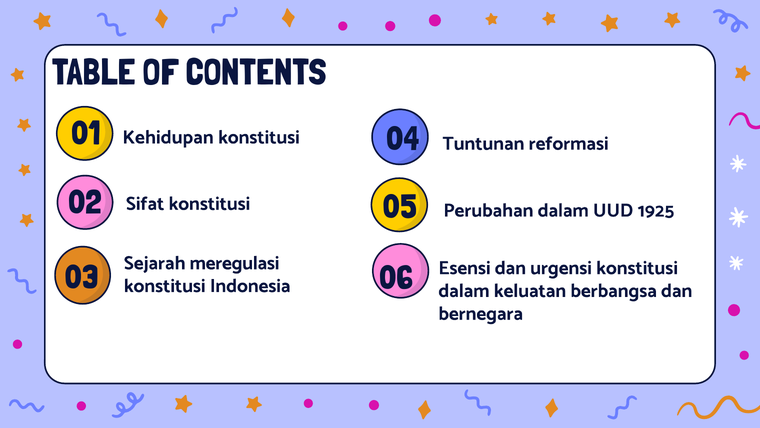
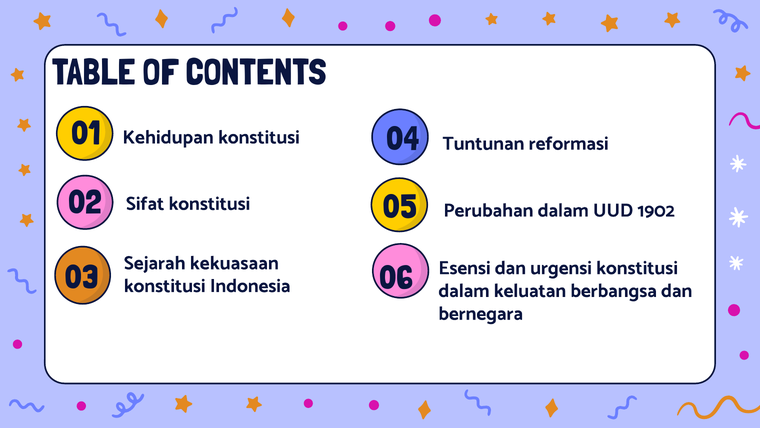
1925: 1925 -> 1902 (656, 210)
meregulasi: meregulasi -> kekuasaan (234, 263)
